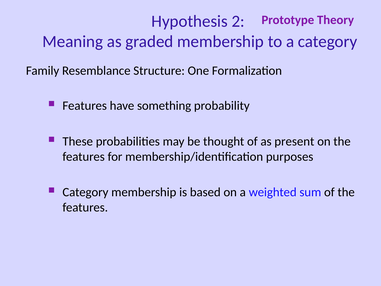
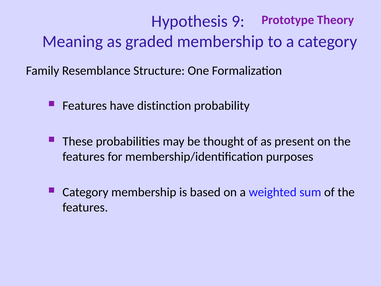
2: 2 -> 9 (238, 21)
something: something -> distinction (164, 106)
